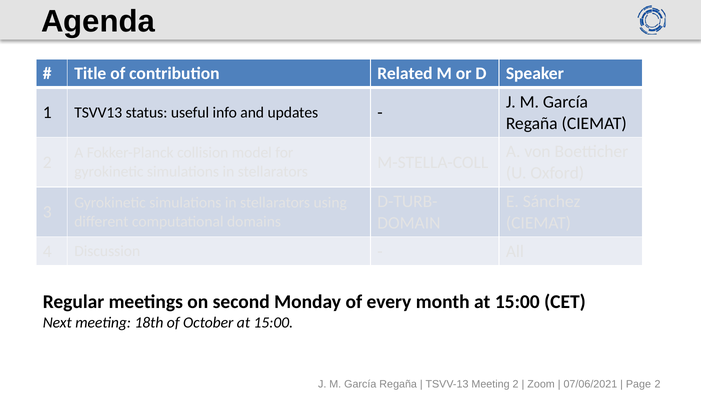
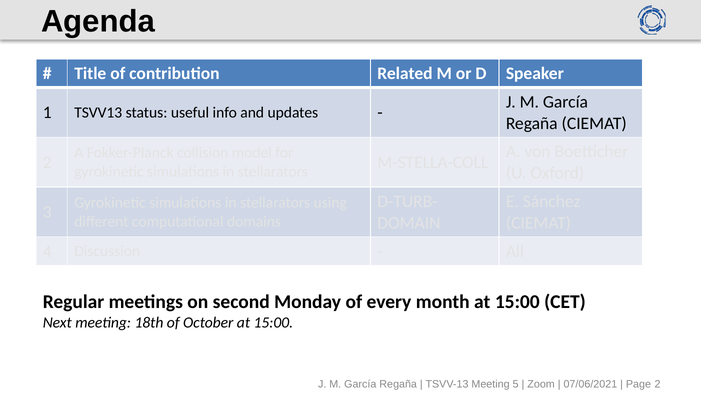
Meeting 2: 2 -> 5 (516, 385)
